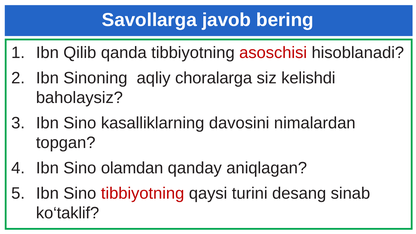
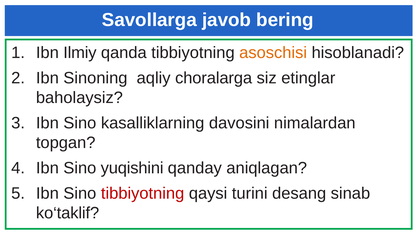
Qilib: Qilib -> Ilmiy (80, 53)
asoschisi colour: red -> orange (273, 53)
kelishdi: kelishdi -> etinglar (308, 78)
olamdan: olamdan -> yuqishini (132, 168)
